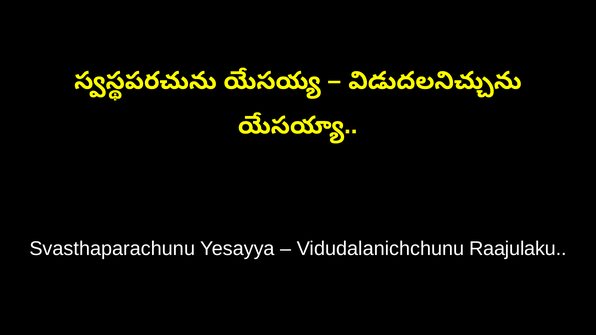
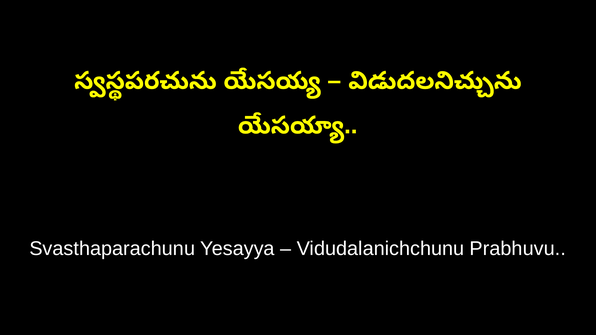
Raajulaku: Raajulaku -> Prabhuvu (518, 249)
